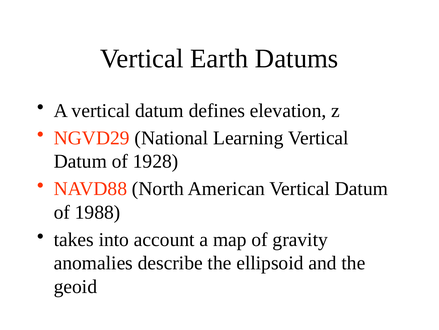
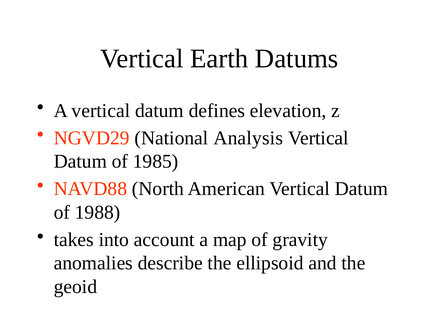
Learning: Learning -> Analysis (248, 138)
1928: 1928 -> 1985 (156, 161)
